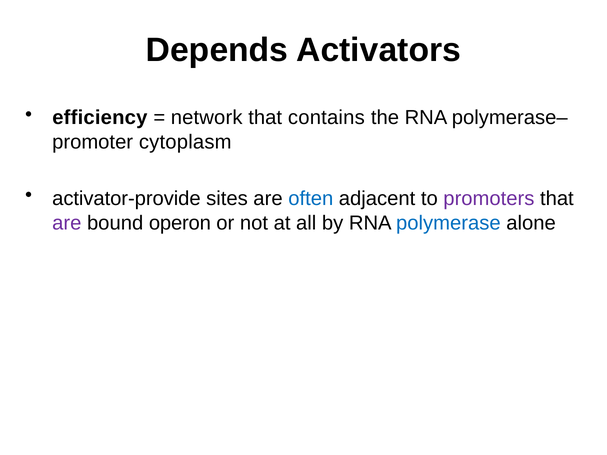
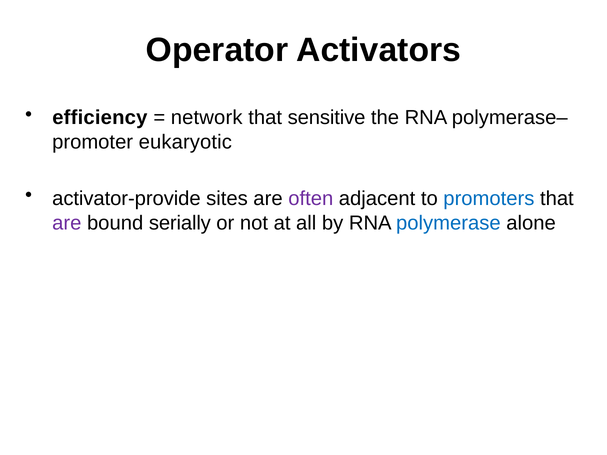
Depends: Depends -> Operator (217, 50)
contains: contains -> sensitive (327, 118)
cytoplasm: cytoplasm -> eukaryotic (185, 142)
often colour: blue -> purple (311, 199)
promoters colour: purple -> blue (489, 199)
operon: operon -> serially (180, 223)
